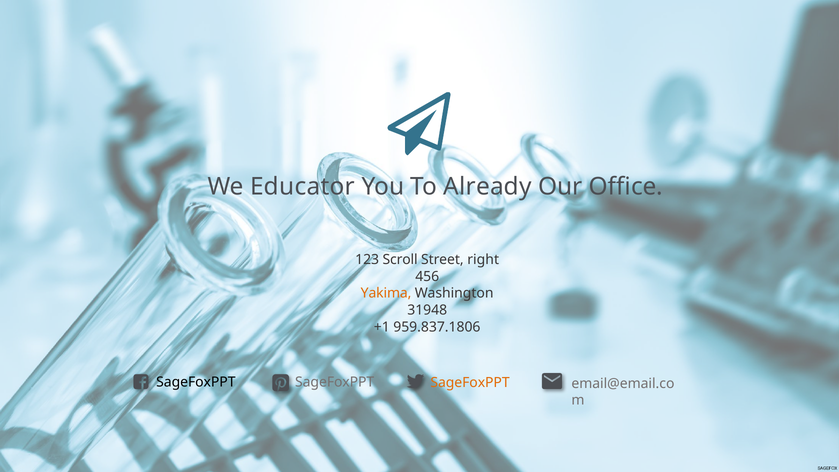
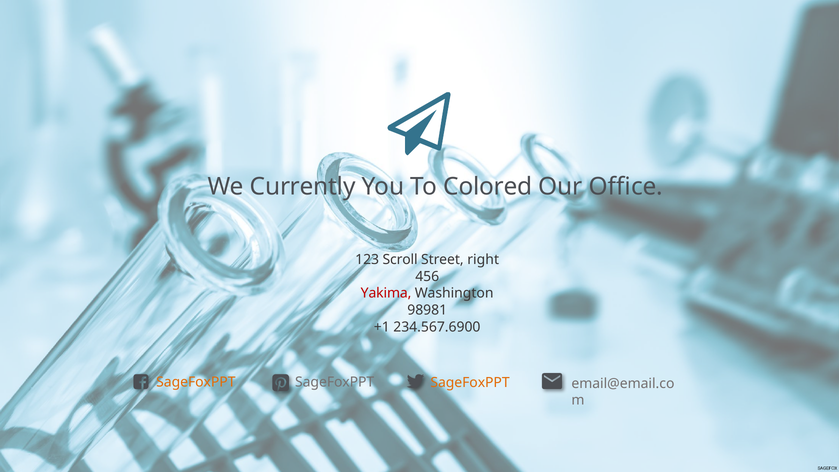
Educator: Educator -> Currently (303, 186)
Already: Already -> Colored (488, 186)
Yakima colour: orange -> red (386, 293)
31948: 31948 -> 98981 (427, 310)
959.837.1806: 959.837.1806 -> 234.567.6900 (437, 327)
SageFoxPPT colour: black -> orange (196, 382)
